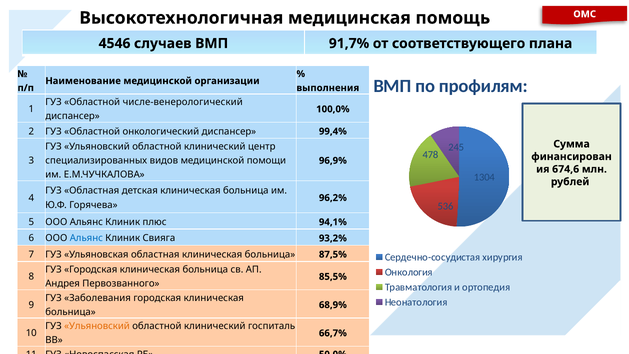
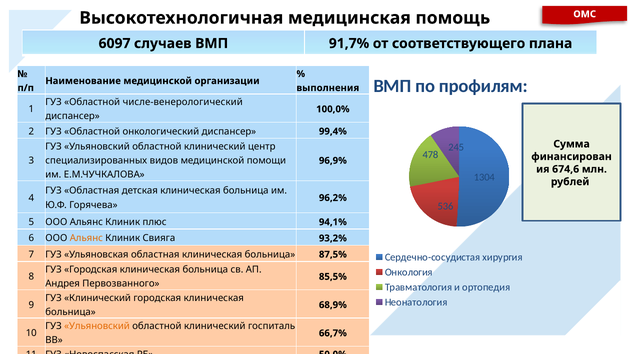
4546: 4546 -> 6097 (115, 43)
Альянс colour: blue -> orange (86, 238)
ГУЗ Заболевания: Заболевания -> Клинический (98, 298)
